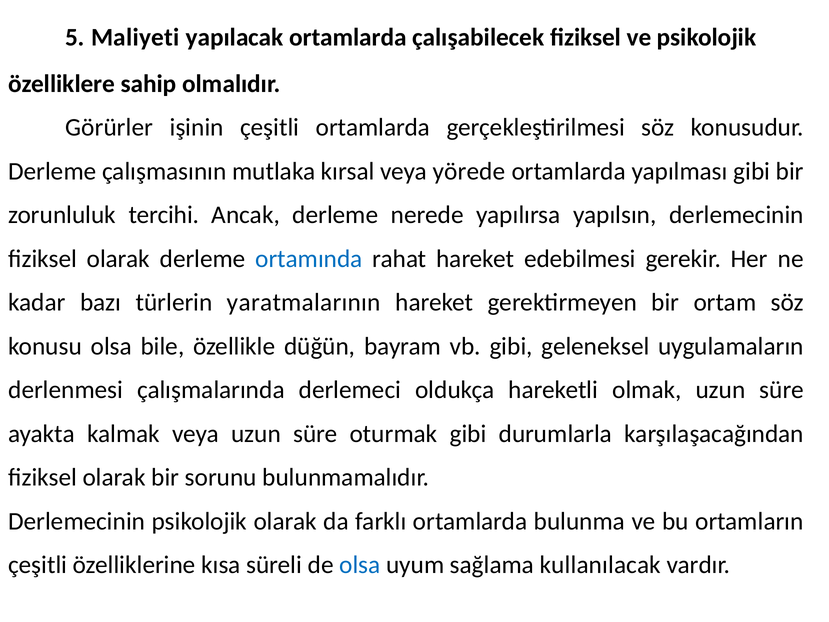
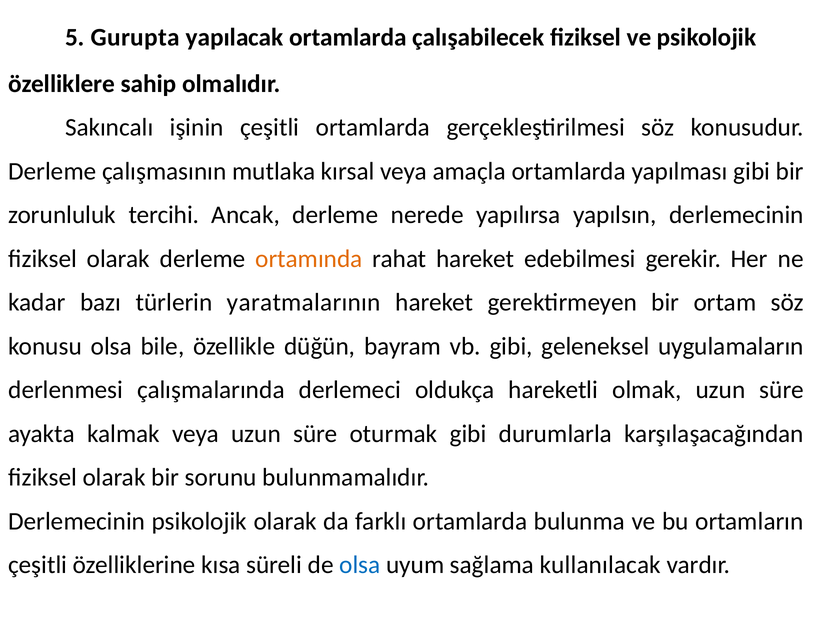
Maliyeti: Maliyeti -> Gurupta (135, 37)
Görürler: Görürler -> Sakıncalı (109, 127)
yörede: yörede -> amaçla (469, 171)
ortamında colour: blue -> orange (309, 259)
